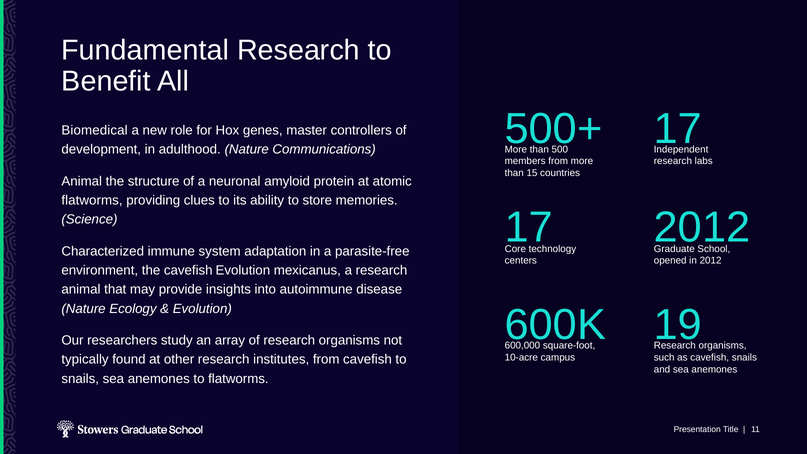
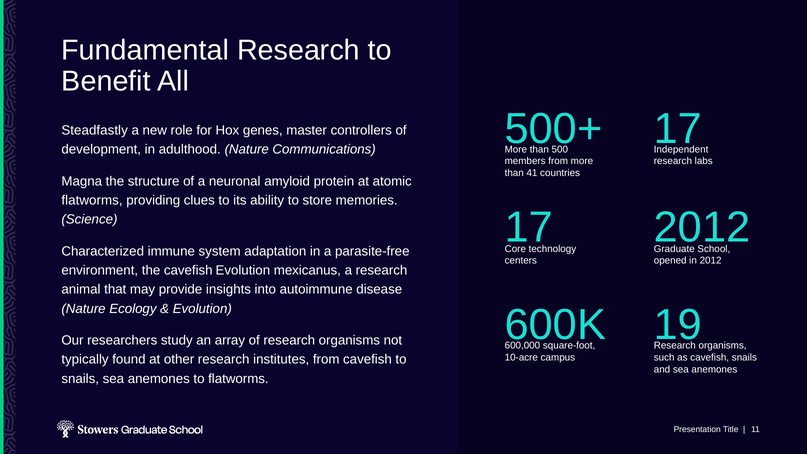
Biomedical: Biomedical -> Steadfastly (95, 130)
15: 15 -> 41 (532, 173)
Animal: Animal -> Magna (82, 181)
